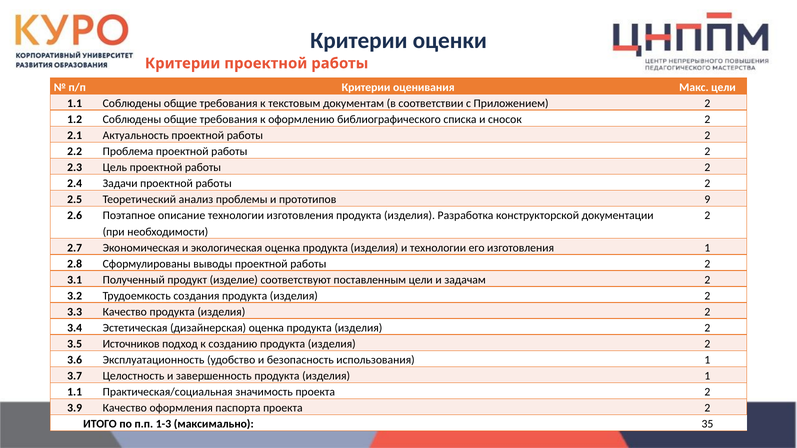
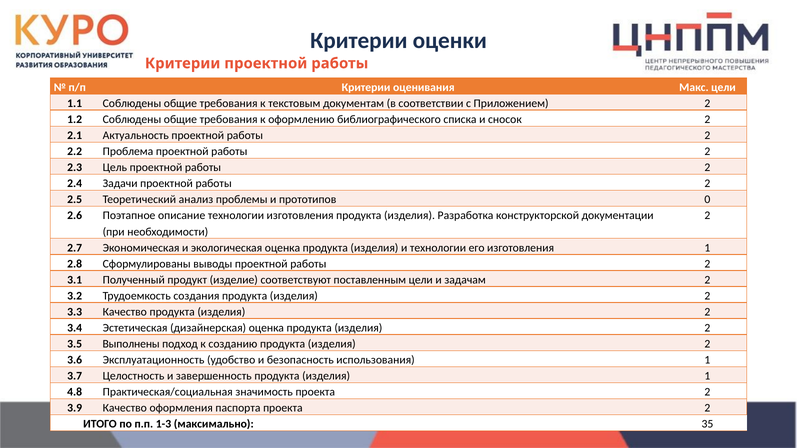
9: 9 -> 0 (707, 200)
Источников: Источников -> Выполнены (131, 344)
1.1: 1.1 -> 4.8 (75, 392)
